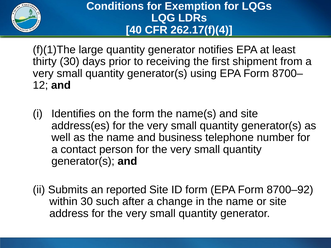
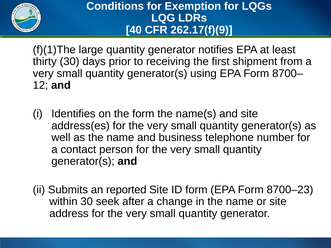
262.17(f)(4: 262.17(f)(4 -> 262.17(f)(9 (202, 30)
8700–92: 8700–92 -> 8700–23 (290, 190)
such: such -> seek (108, 202)
